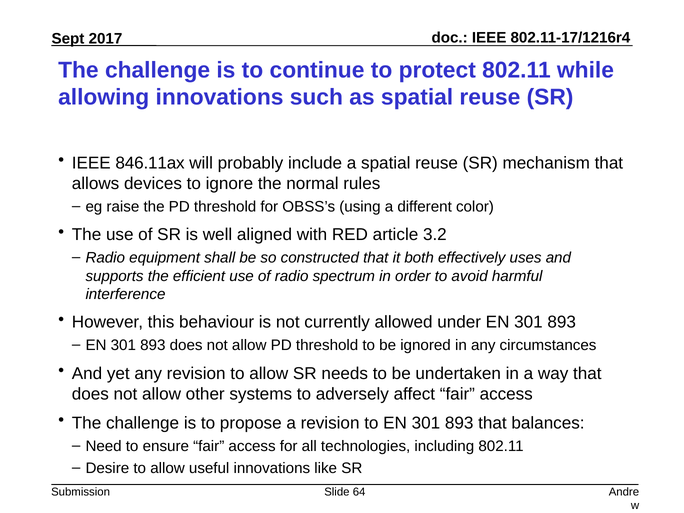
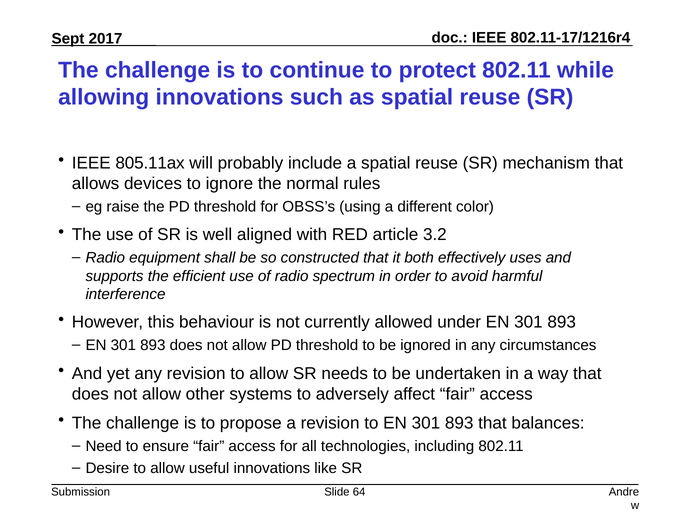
846.11ax: 846.11ax -> 805.11ax (150, 163)
